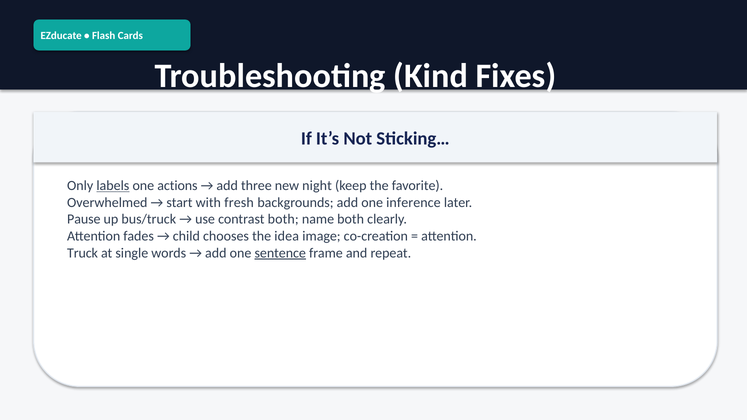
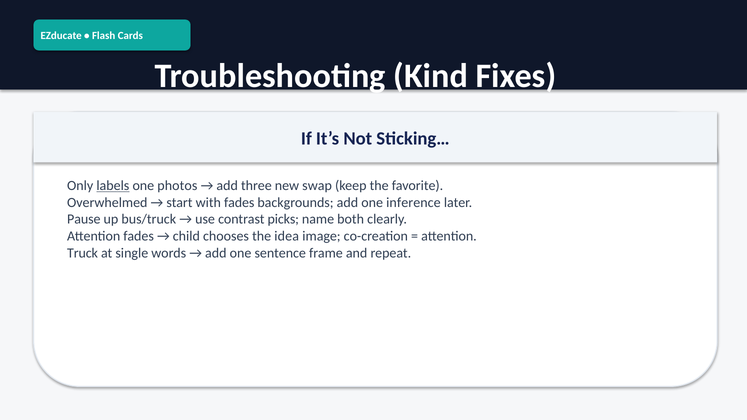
actions: actions -> photos (177, 186)
night: night -> swap (317, 186)
with fresh: fresh -> fades (239, 203)
contrast both: both -> picks (283, 219)
sentence underline: present -> none (280, 253)
